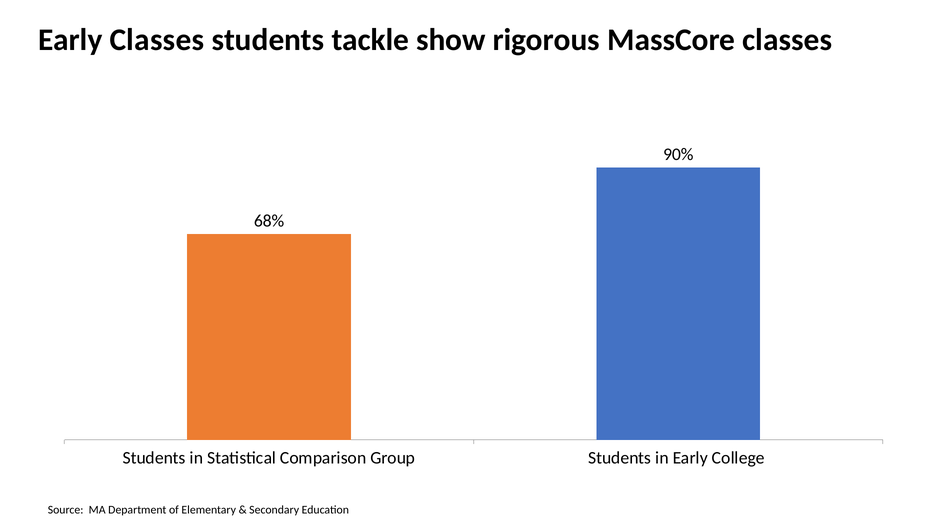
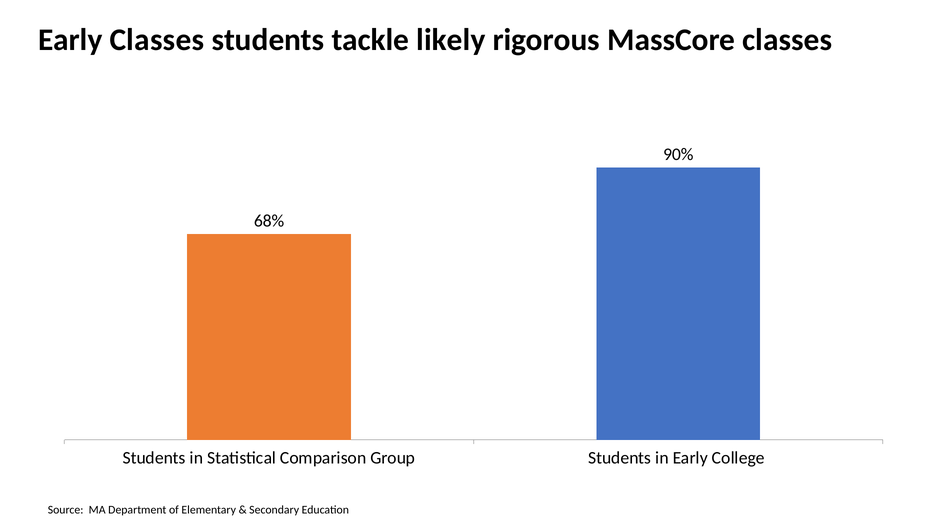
show: show -> likely (451, 40)
